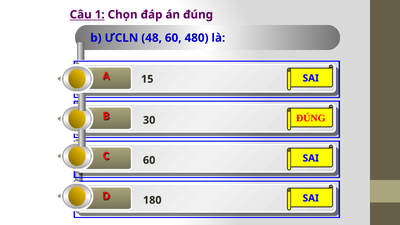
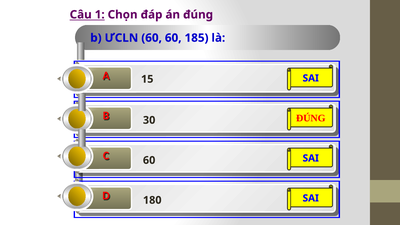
ƯCLN 48: 48 -> 60 (152, 38)
480: 480 -> 185 (197, 38)
